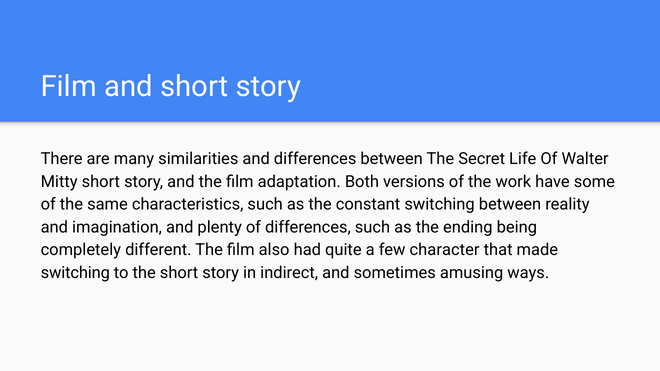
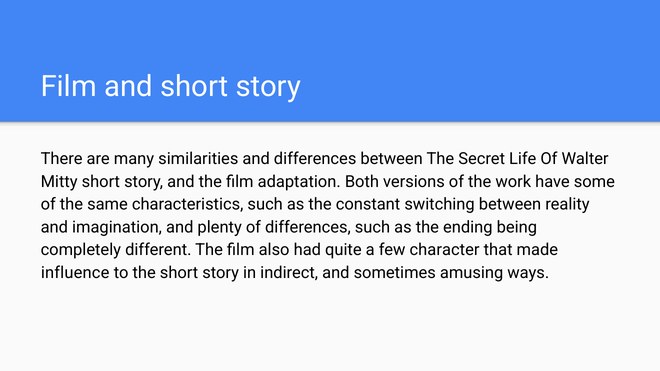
switching: switching -> influence (75, 273)
